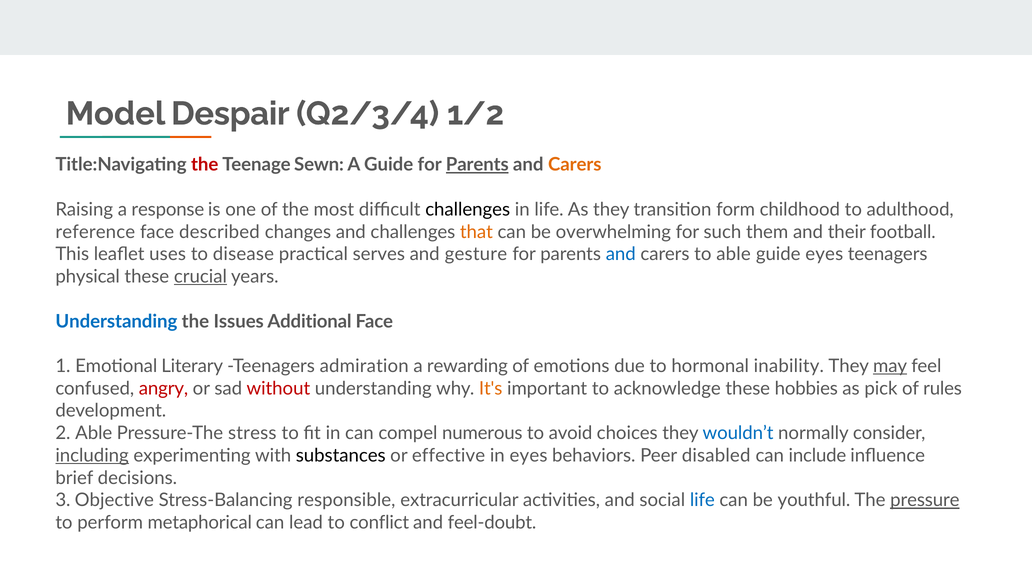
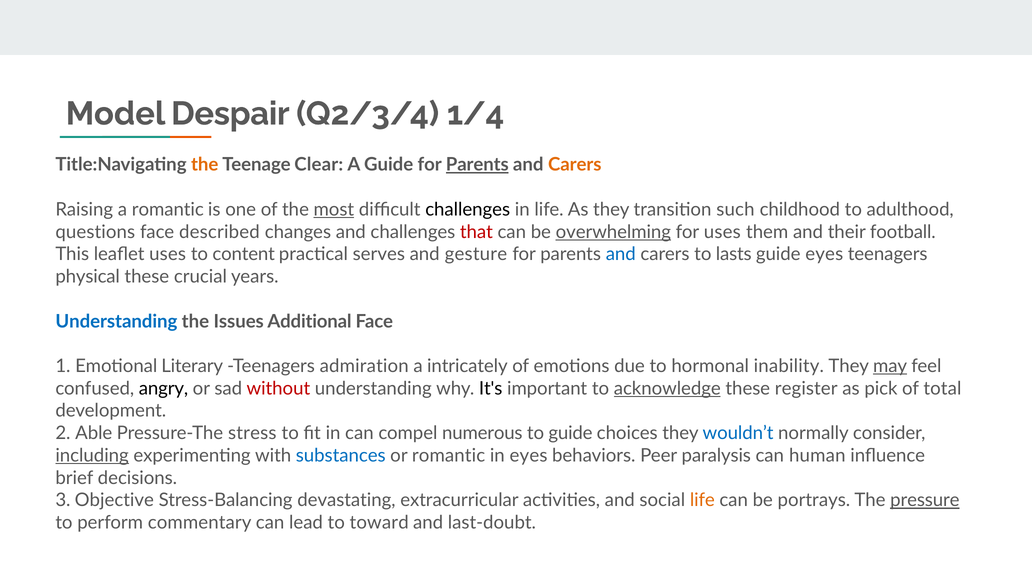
1/2: 1/2 -> 1/4 (476, 114)
the colour: red -> orange (205, 165)
Sewn: Sewn -> Clear (319, 165)
a response: response -> romantic (168, 210)
most underline: none -> present (334, 210)
form: form -> such (735, 210)
reference: reference -> questions (95, 232)
that colour: orange -> red (476, 232)
overwhelming underline: none -> present (613, 232)
for such: such -> uses (722, 232)
disease: disease -> content (244, 254)
to able: able -> lasts (734, 254)
crucial underline: present -> none (200, 277)
rewarding: rewarding -> intricately (467, 366)
angry colour: red -> black (163, 389)
It's colour: orange -> black (491, 389)
acknowledge underline: none -> present (667, 389)
hobbies: hobbies -> register (806, 389)
rules: rules -> total (942, 389)
to avoid: avoid -> guide (571, 434)
substances colour: black -> blue (341, 456)
or effective: effective -> romantic (449, 456)
disabled: disabled -> paralysis (716, 456)
include: include -> human (817, 456)
responsible: responsible -> devastating (346, 501)
life colour: blue -> orange (702, 501)
youthful: youthful -> portrays (814, 501)
metaphorical: metaphorical -> commentary (200, 523)
conflict: conflict -> toward (379, 523)
feel-doubt: feel-doubt -> last-doubt (492, 523)
